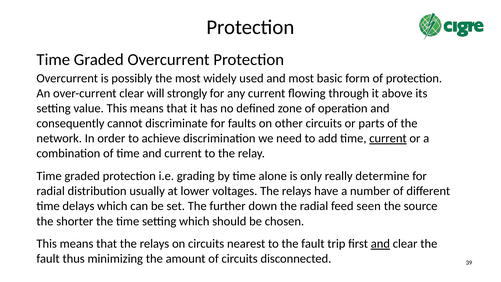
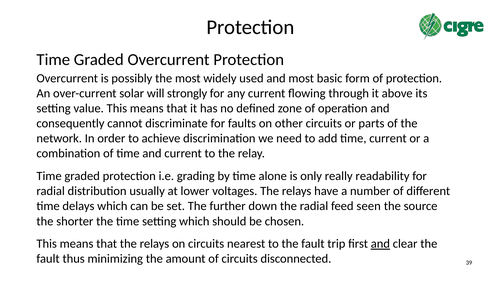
over-current clear: clear -> solar (132, 93)
current underline: present -> none (388, 138)
determine: determine -> readability (383, 176)
